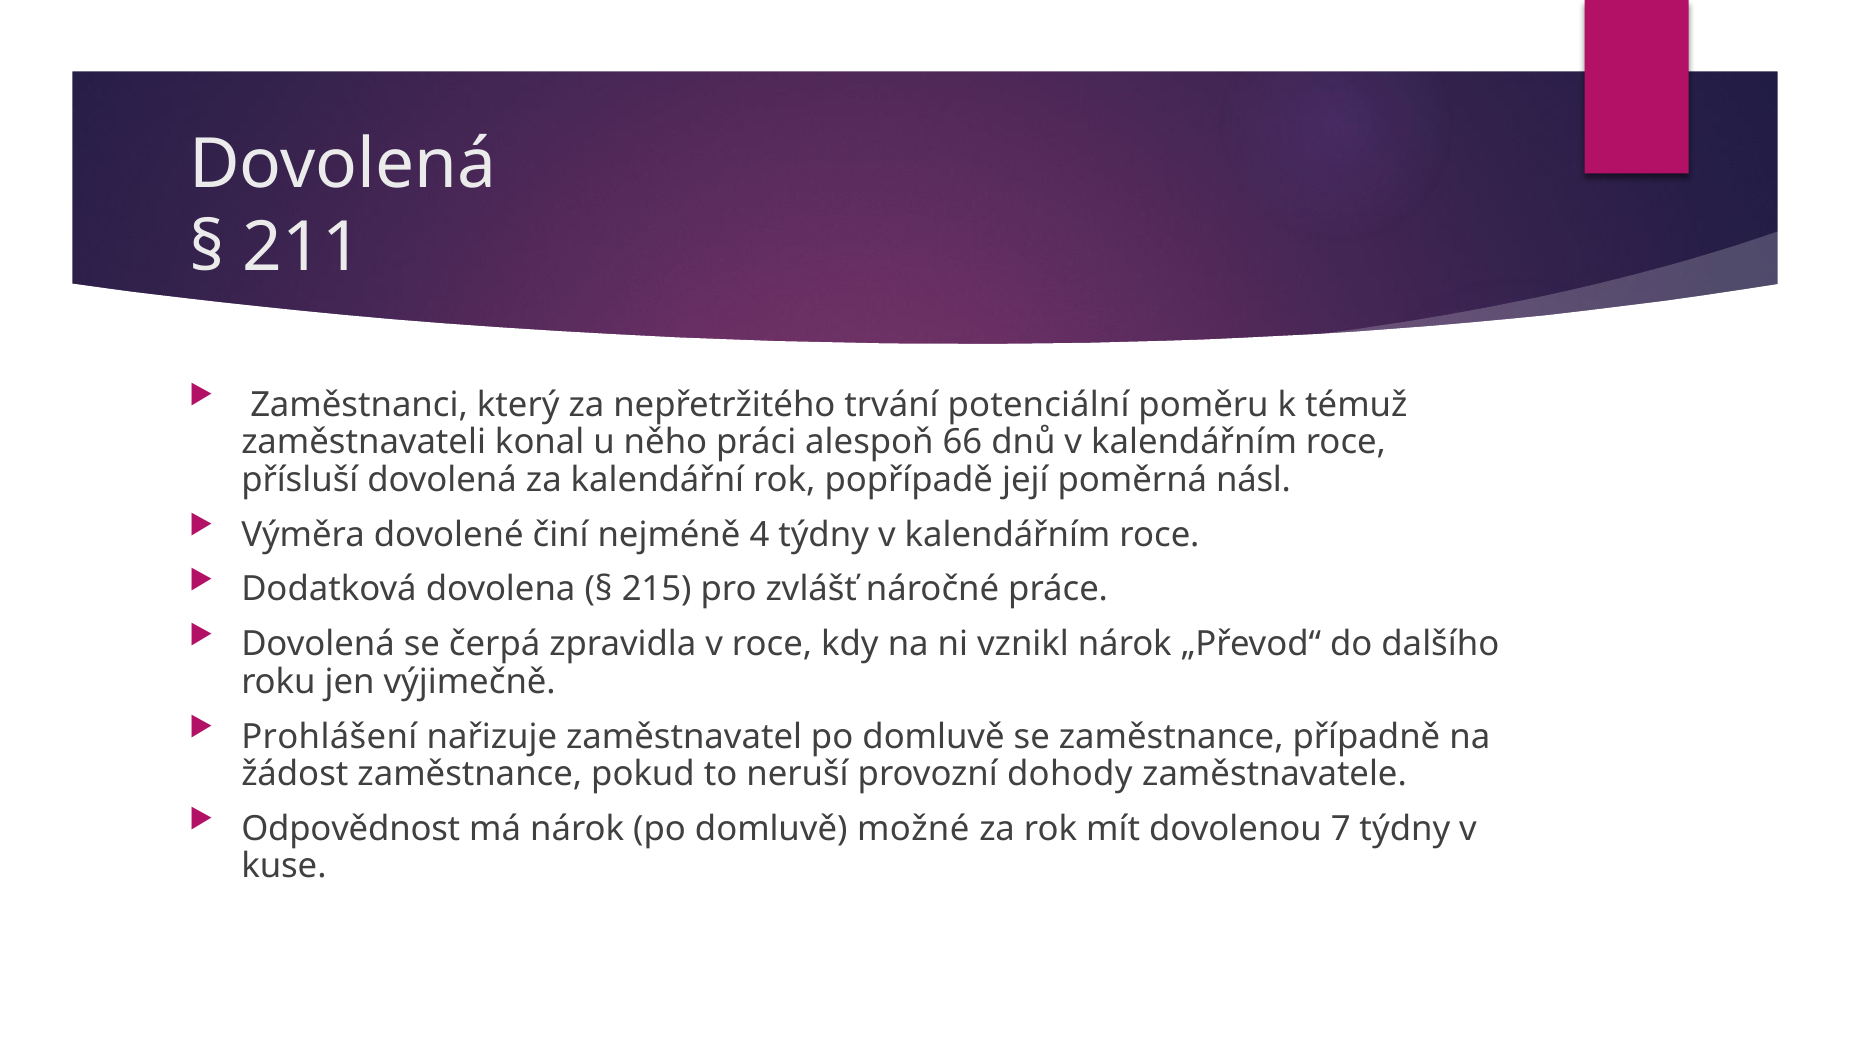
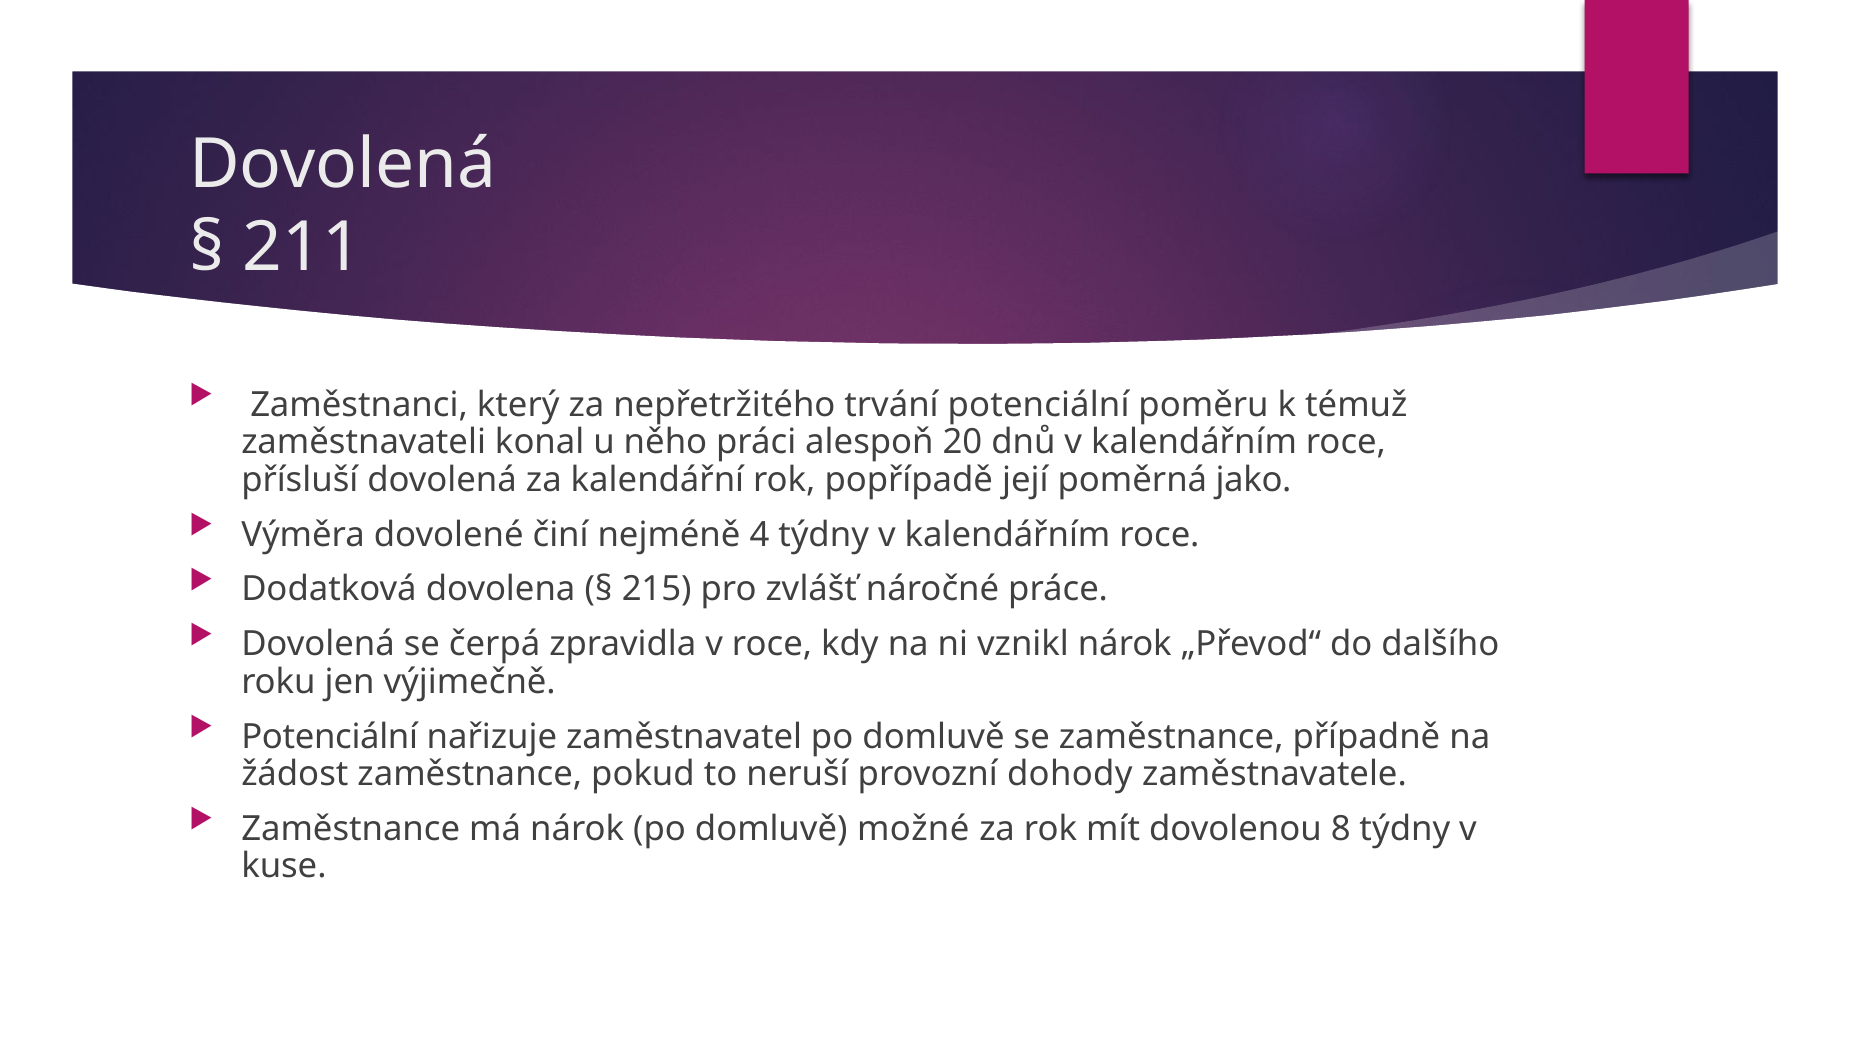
66: 66 -> 20 (962, 443)
násl: násl -> jako (1254, 480)
Prohlášení: Prohlášení -> Potenciální (330, 737)
Odpovědnost: Odpovědnost -> Zaměstnance (351, 829)
7: 7 -> 8 (1341, 829)
